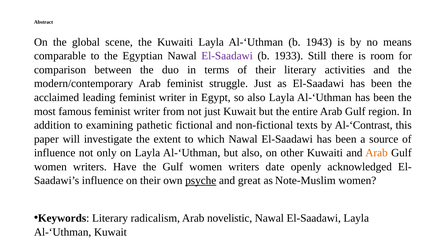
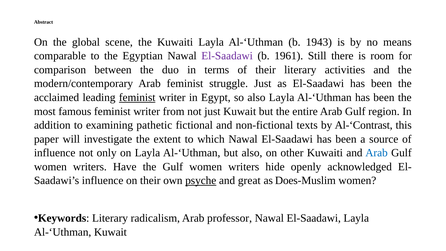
1933: 1933 -> 1961 (289, 56)
feminist underline: none -> present (137, 97)
Arab colour: orange -> blue (377, 153)
date: date -> hide (275, 167)
Note-Muslim: Note-Muslim -> Does-Muslim (305, 180)
novelistic: novelistic -> professor (230, 218)
